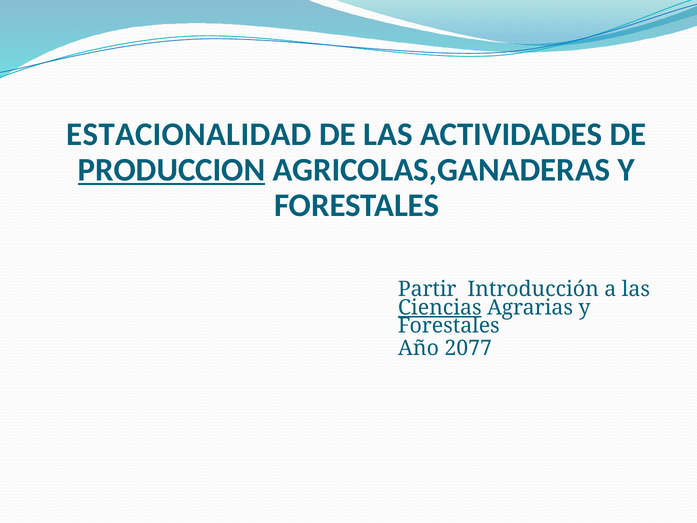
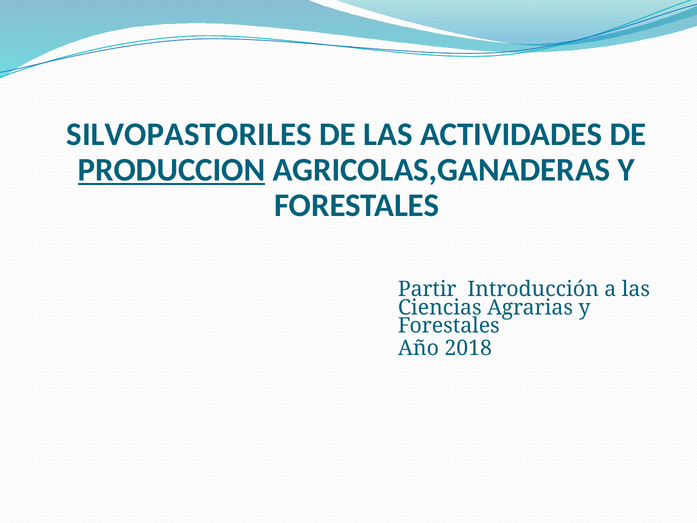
ESTACIONALIDAD: ESTACIONALIDAD -> SILVOPASTORILES (189, 134)
Ciencias underline: present -> none (440, 307)
2077: 2077 -> 2018 (468, 348)
